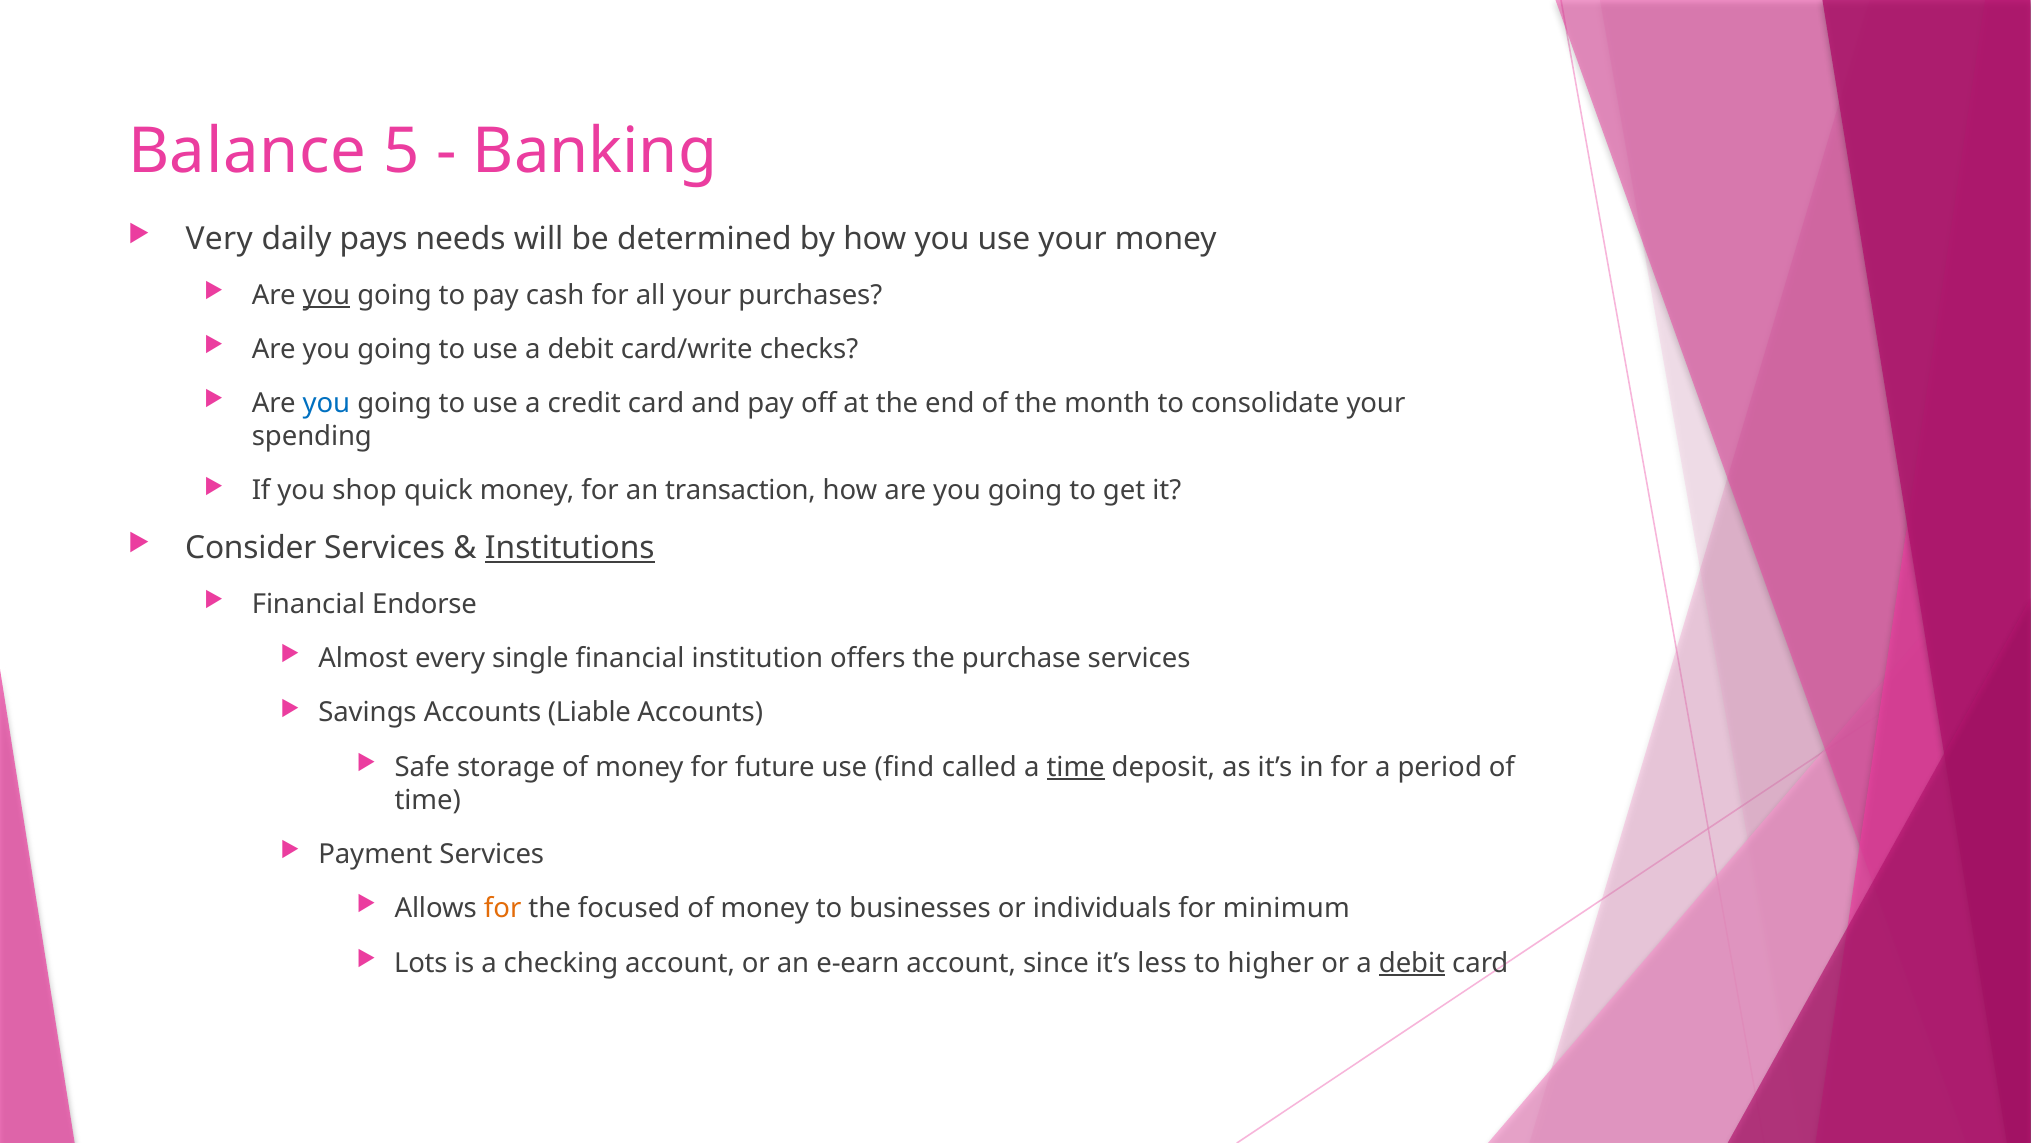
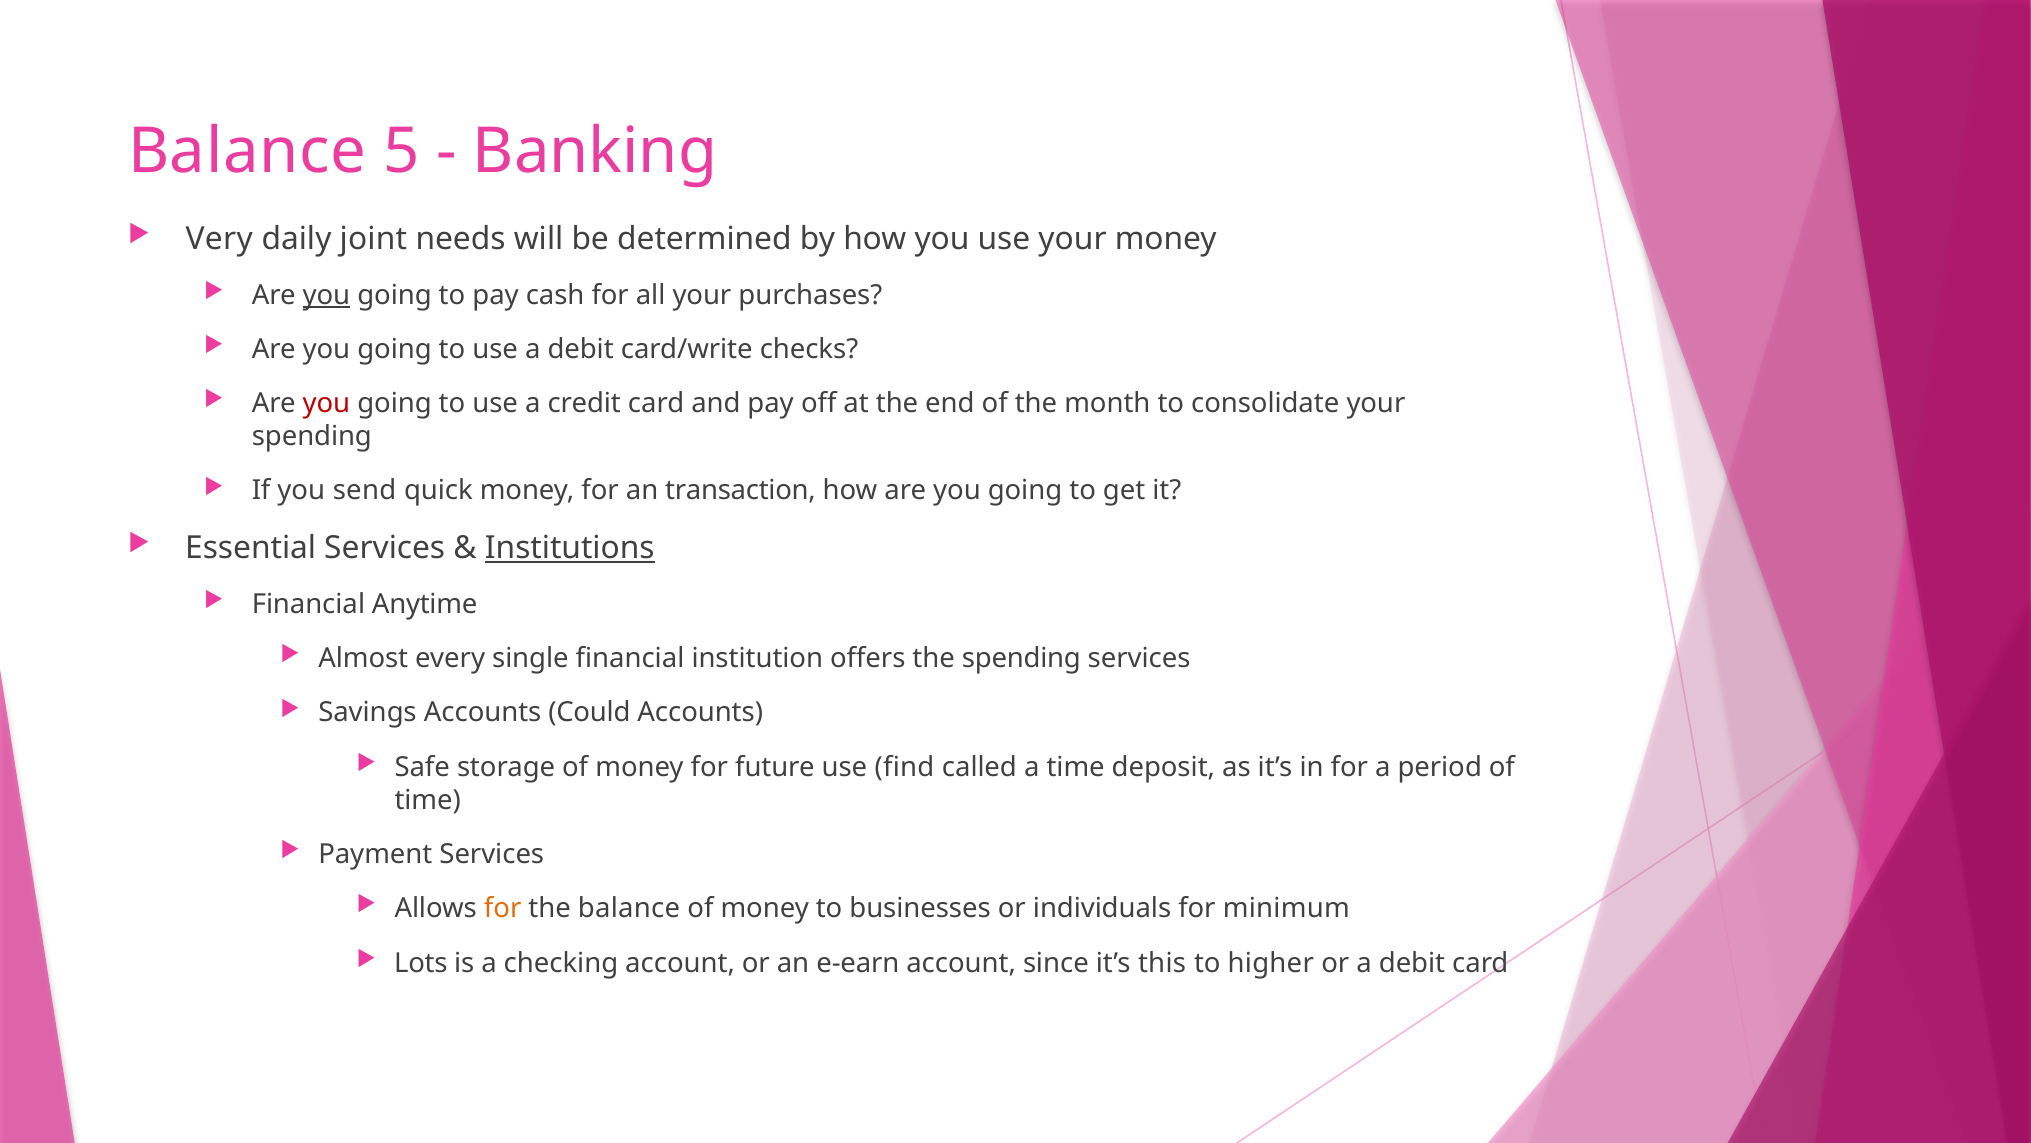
pays: pays -> joint (373, 239)
you colour: blue -> red (326, 403)
shop: shop -> send (365, 491)
Consider: Consider -> Essential (251, 548)
Endorse: Endorse -> Anytime (425, 604)
the purchase: purchase -> spending (1021, 658)
Liable: Liable -> Could (589, 713)
time underline: present -> none (1076, 767)
the focused: focused -> balance (629, 908)
less: less -> this (1162, 962)
debit underline: present -> none (1412, 962)
